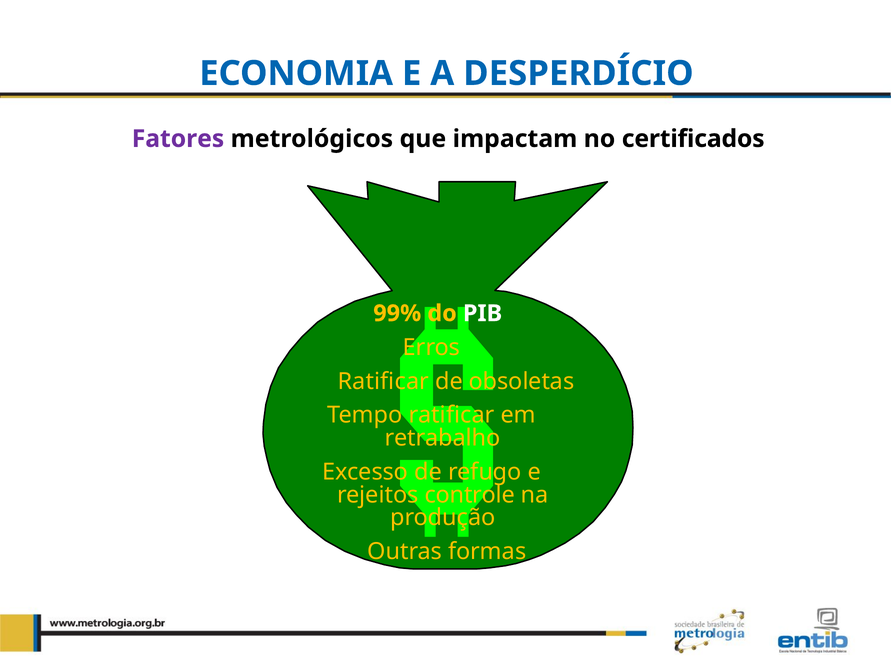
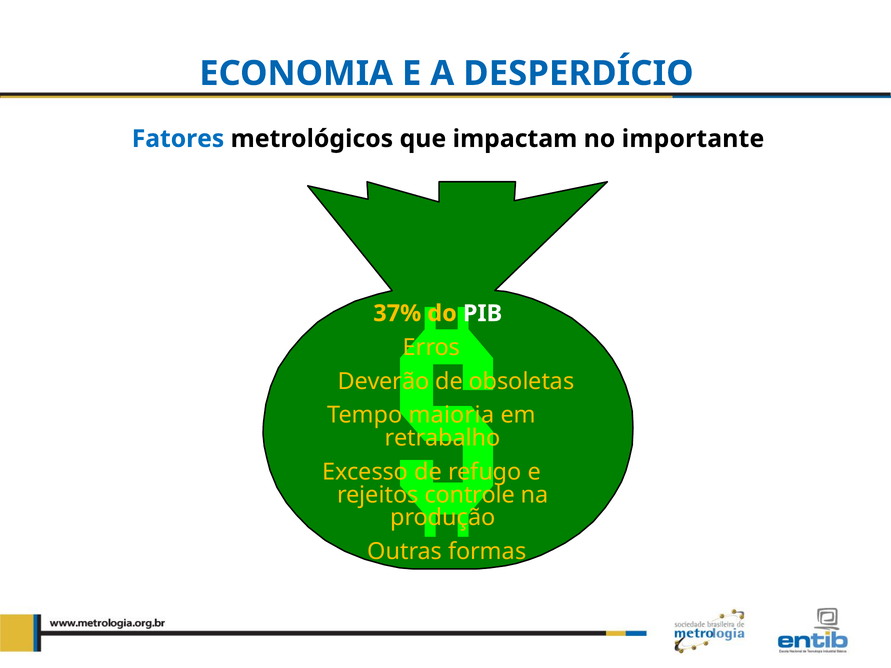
Fatores colour: purple -> blue (178, 139)
certificados: certificados -> importante (693, 139)
99%: 99% -> 37% (397, 313)
Ratificar: Ratificar -> Deverão (383, 381)
Tempo ratificar: ratificar -> maioria (451, 415)
